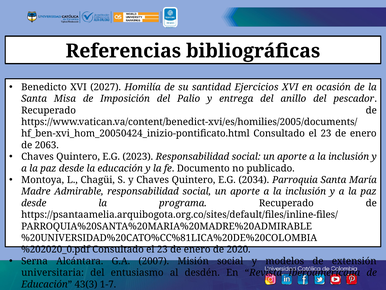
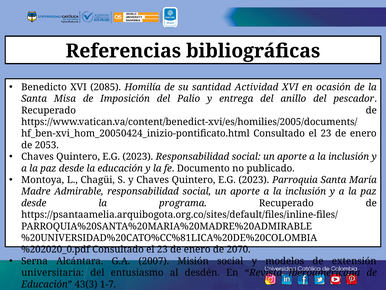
2027: 2027 -> 2085 (106, 87)
Ejercicios: Ejercicios -> Actividad (256, 87)
2063: 2063 -> 2053 (47, 145)
2034: 2034 -> 2023 (254, 180)
2020: 2020 -> 2070 (239, 249)
